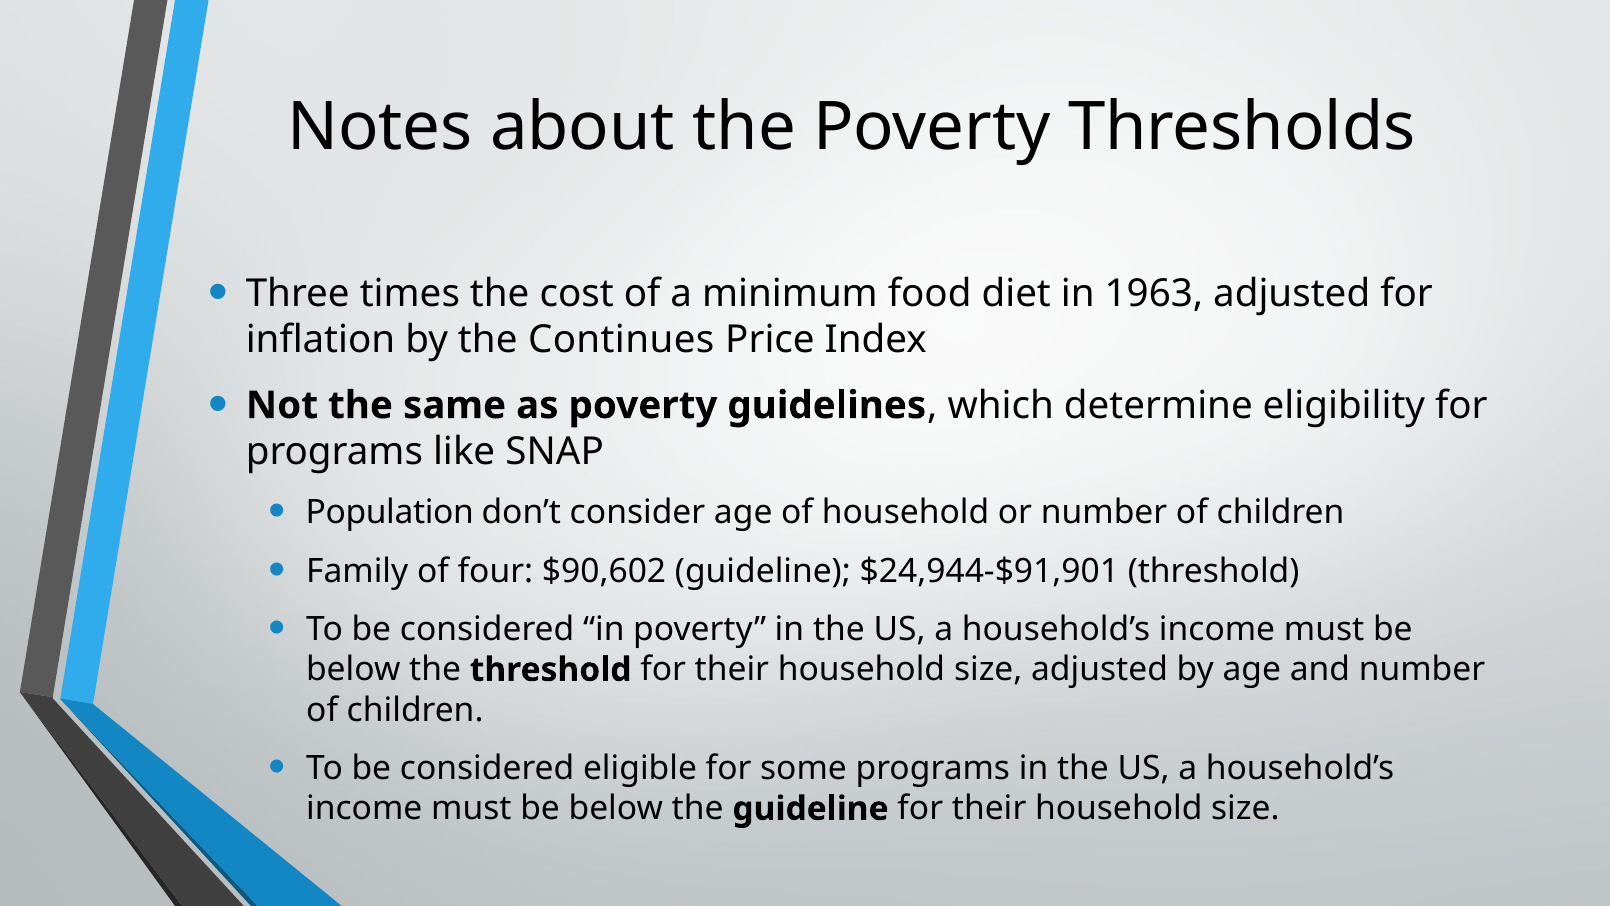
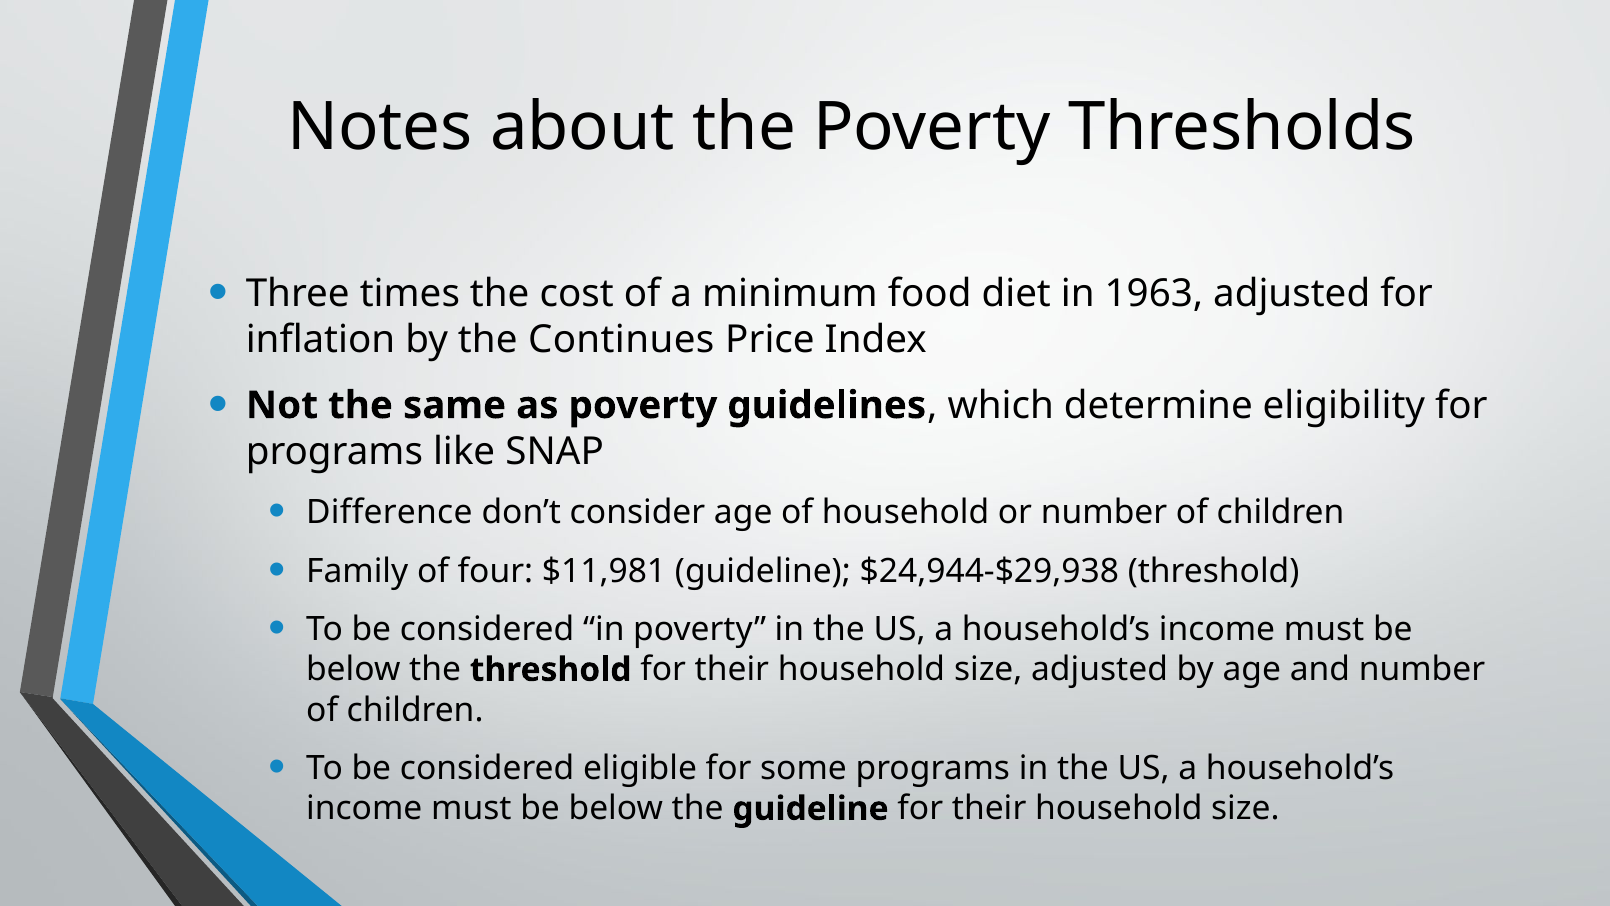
Population: Population -> Difference (389, 513)
$90,602: $90,602 -> $11,981 (604, 571)
$24,944-$91,901: $24,944-$91,901 -> $24,944-$29,938 (989, 571)
